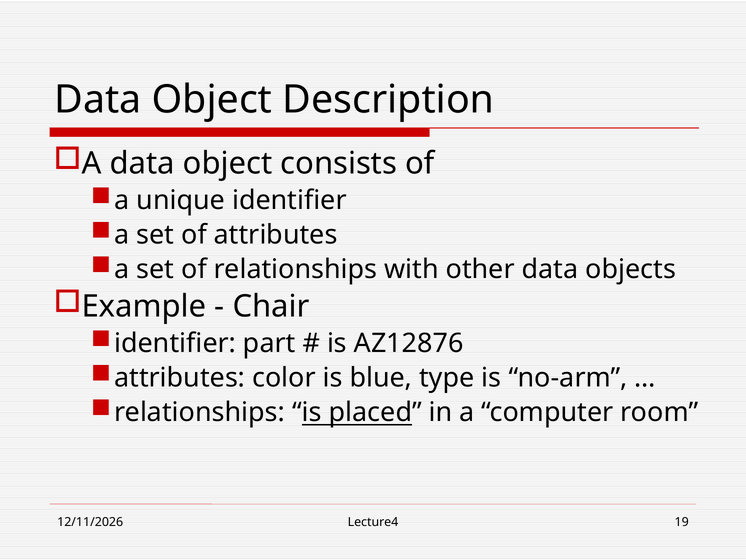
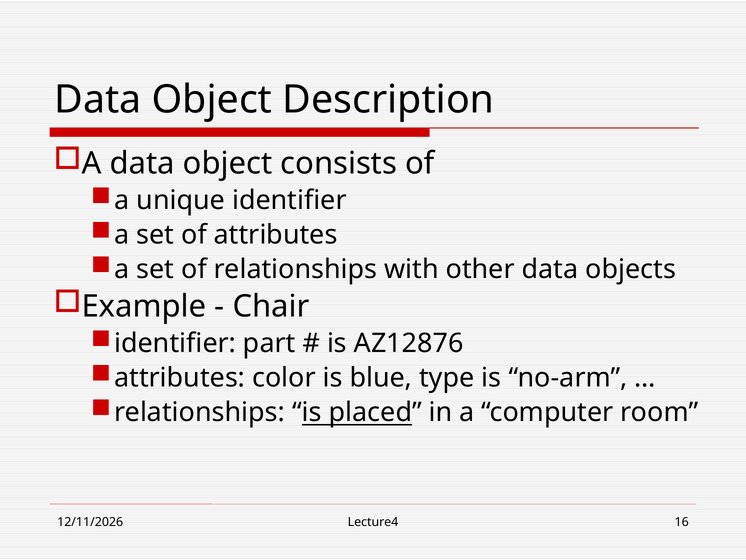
19: 19 -> 16 (682, 522)
